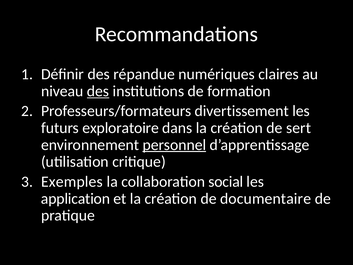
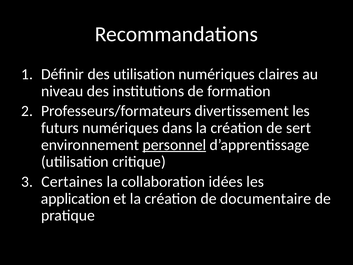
des répandue: répandue -> utilisation (144, 74)
des underline: present -> none (98, 91)
futurs exploratoire: exploratoire -> numériques (121, 128)
Exemples: Exemples -> Certaines (72, 181)
social: social -> idées (226, 181)
